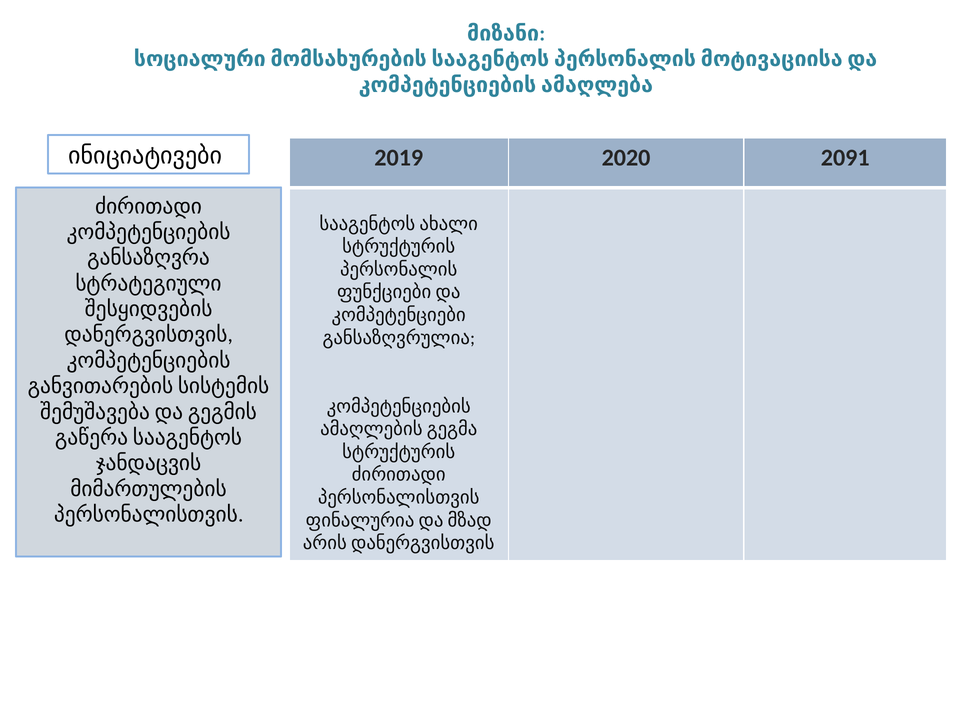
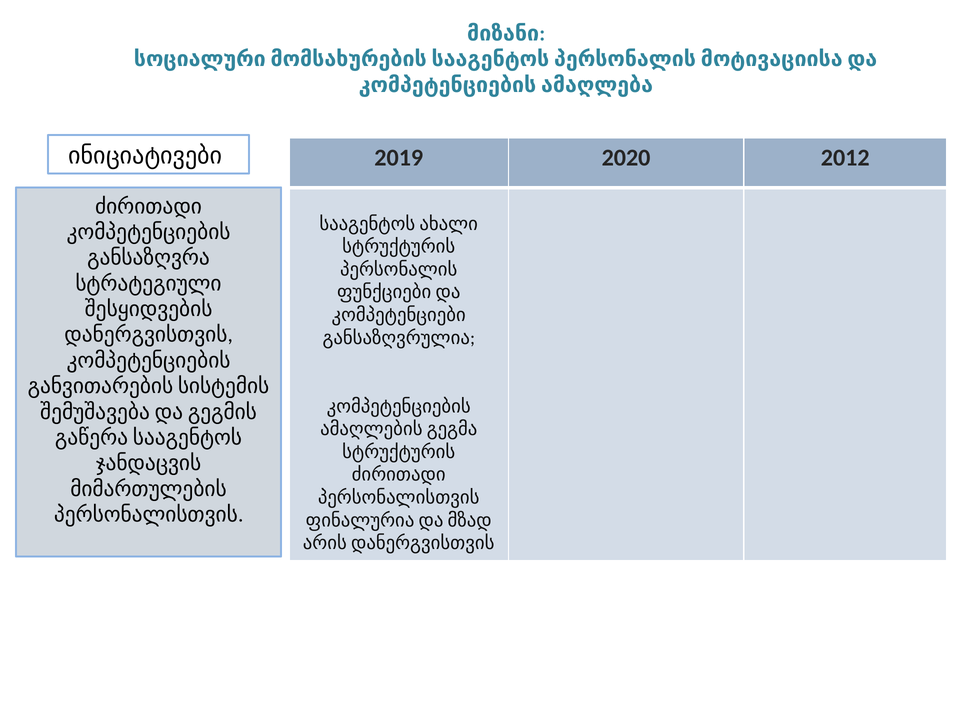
2091: 2091 -> 2012 (845, 158)
